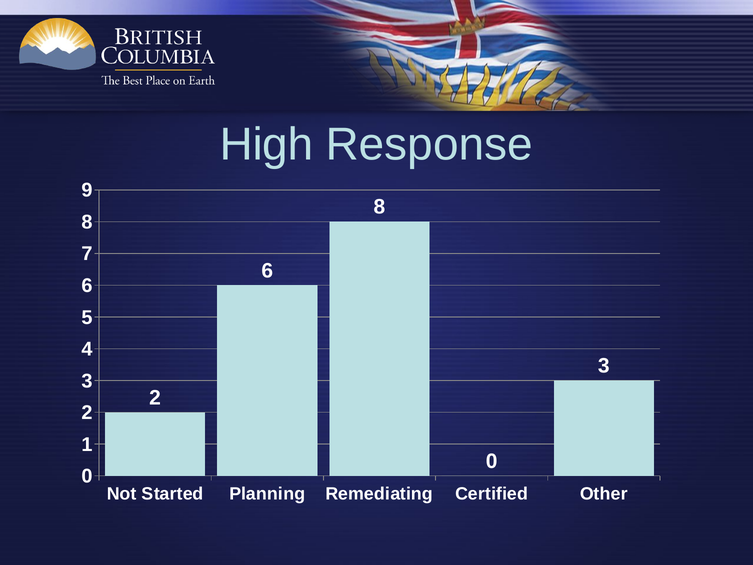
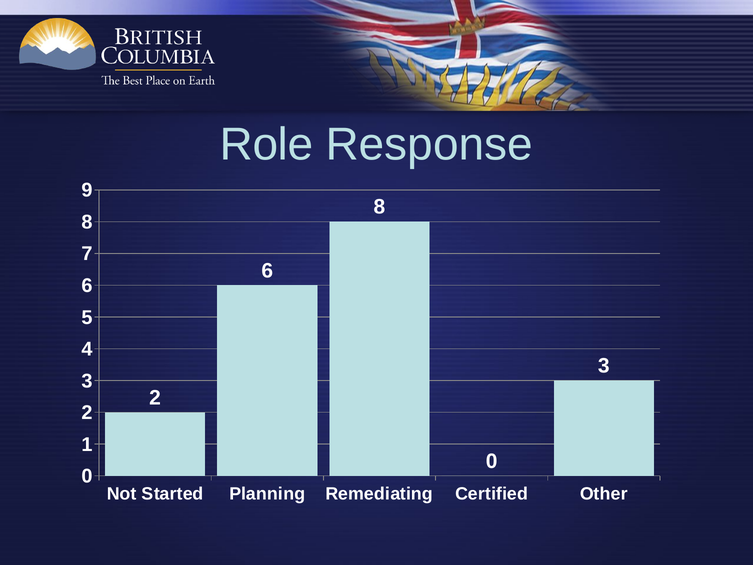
High: High -> Role (267, 144)
